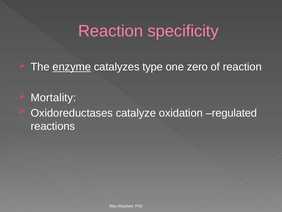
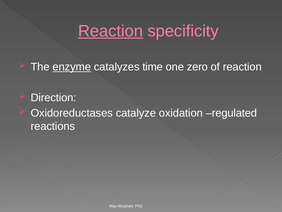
Reaction underline: none -> present (111, 31)
type: type -> time (153, 67)
Mortality: Mortality -> Direction (54, 97)
